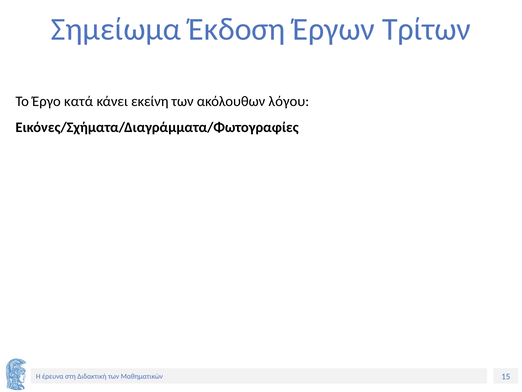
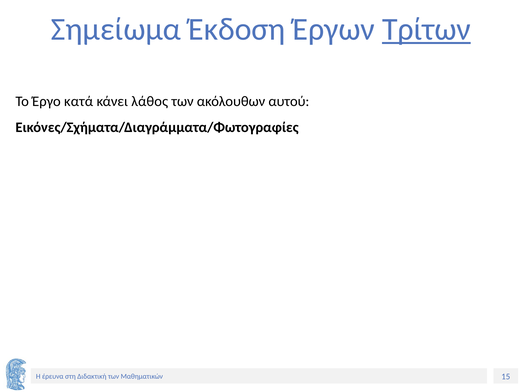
Τρίτων underline: none -> present (426, 29)
εκείνη: εκείνη -> λάθος (150, 101)
λόγου: λόγου -> αυτού (289, 101)
